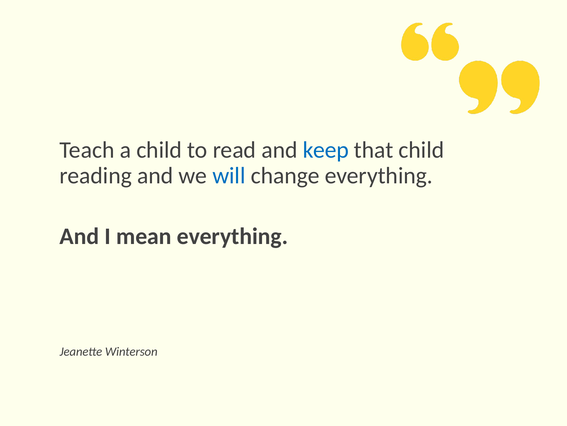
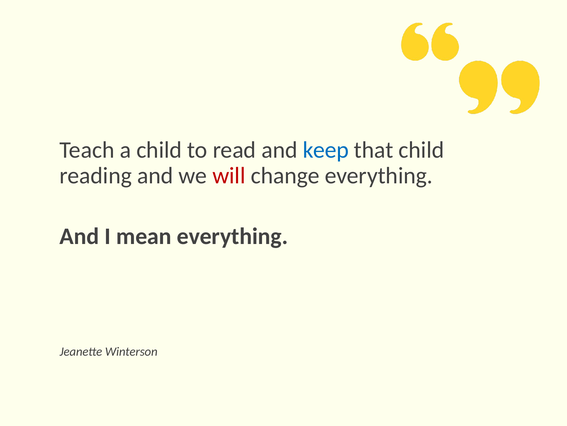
will colour: blue -> red (229, 175)
